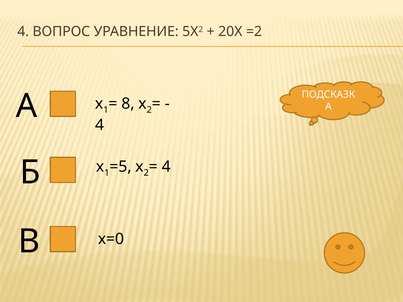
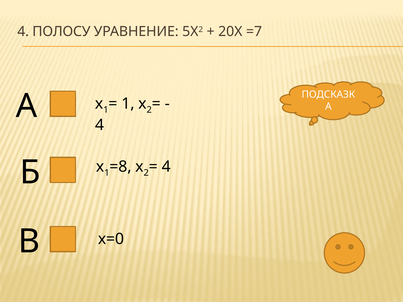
ВОПРОС: ВОПРОС -> ПОЛОСУ (61, 31)
=2: =2 -> =7 (254, 31)
8: 8 -> 1 (128, 104)
=5: =5 -> =8 (121, 167)
